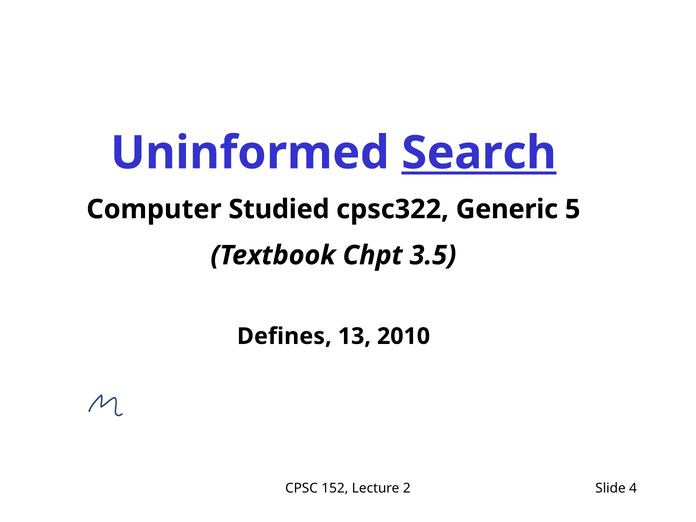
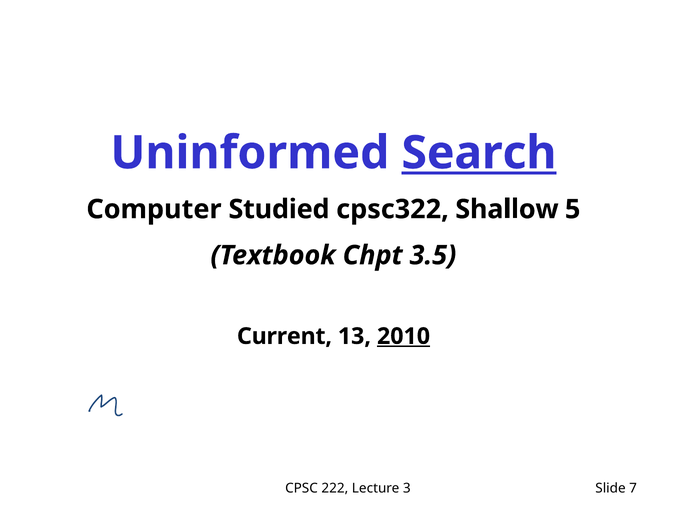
Generic: Generic -> Shallow (507, 209)
Defines: Defines -> Current (284, 336)
2010 underline: none -> present (404, 336)
152: 152 -> 222 (335, 488)
2: 2 -> 3 (407, 488)
4: 4 -> 7 (633, 488)
